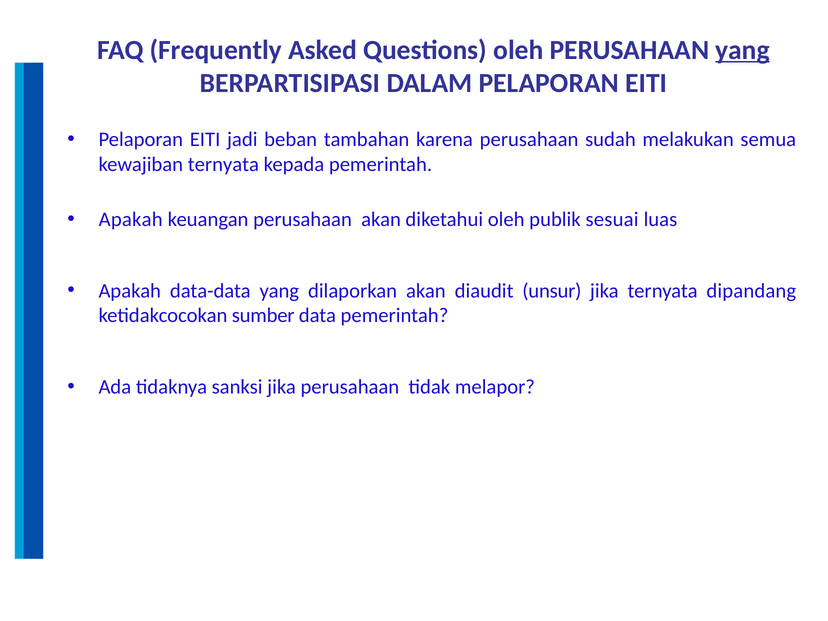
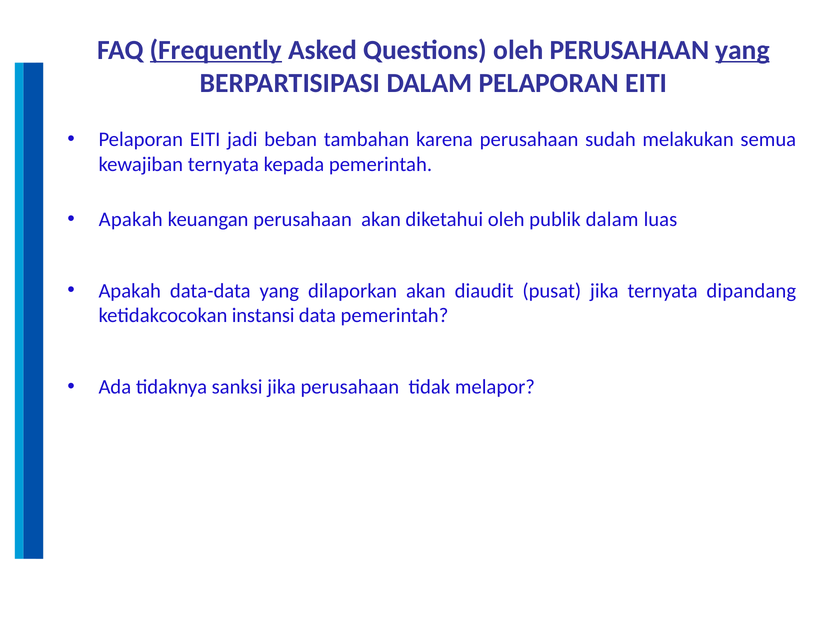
Frequently underline: none -> present (216, 50)
publik sesuai: sesuai -> dalam (612, 219)
unsur: unsur -> pusat (552, 291)
sumber: sumber -> instansi (263, 316)
